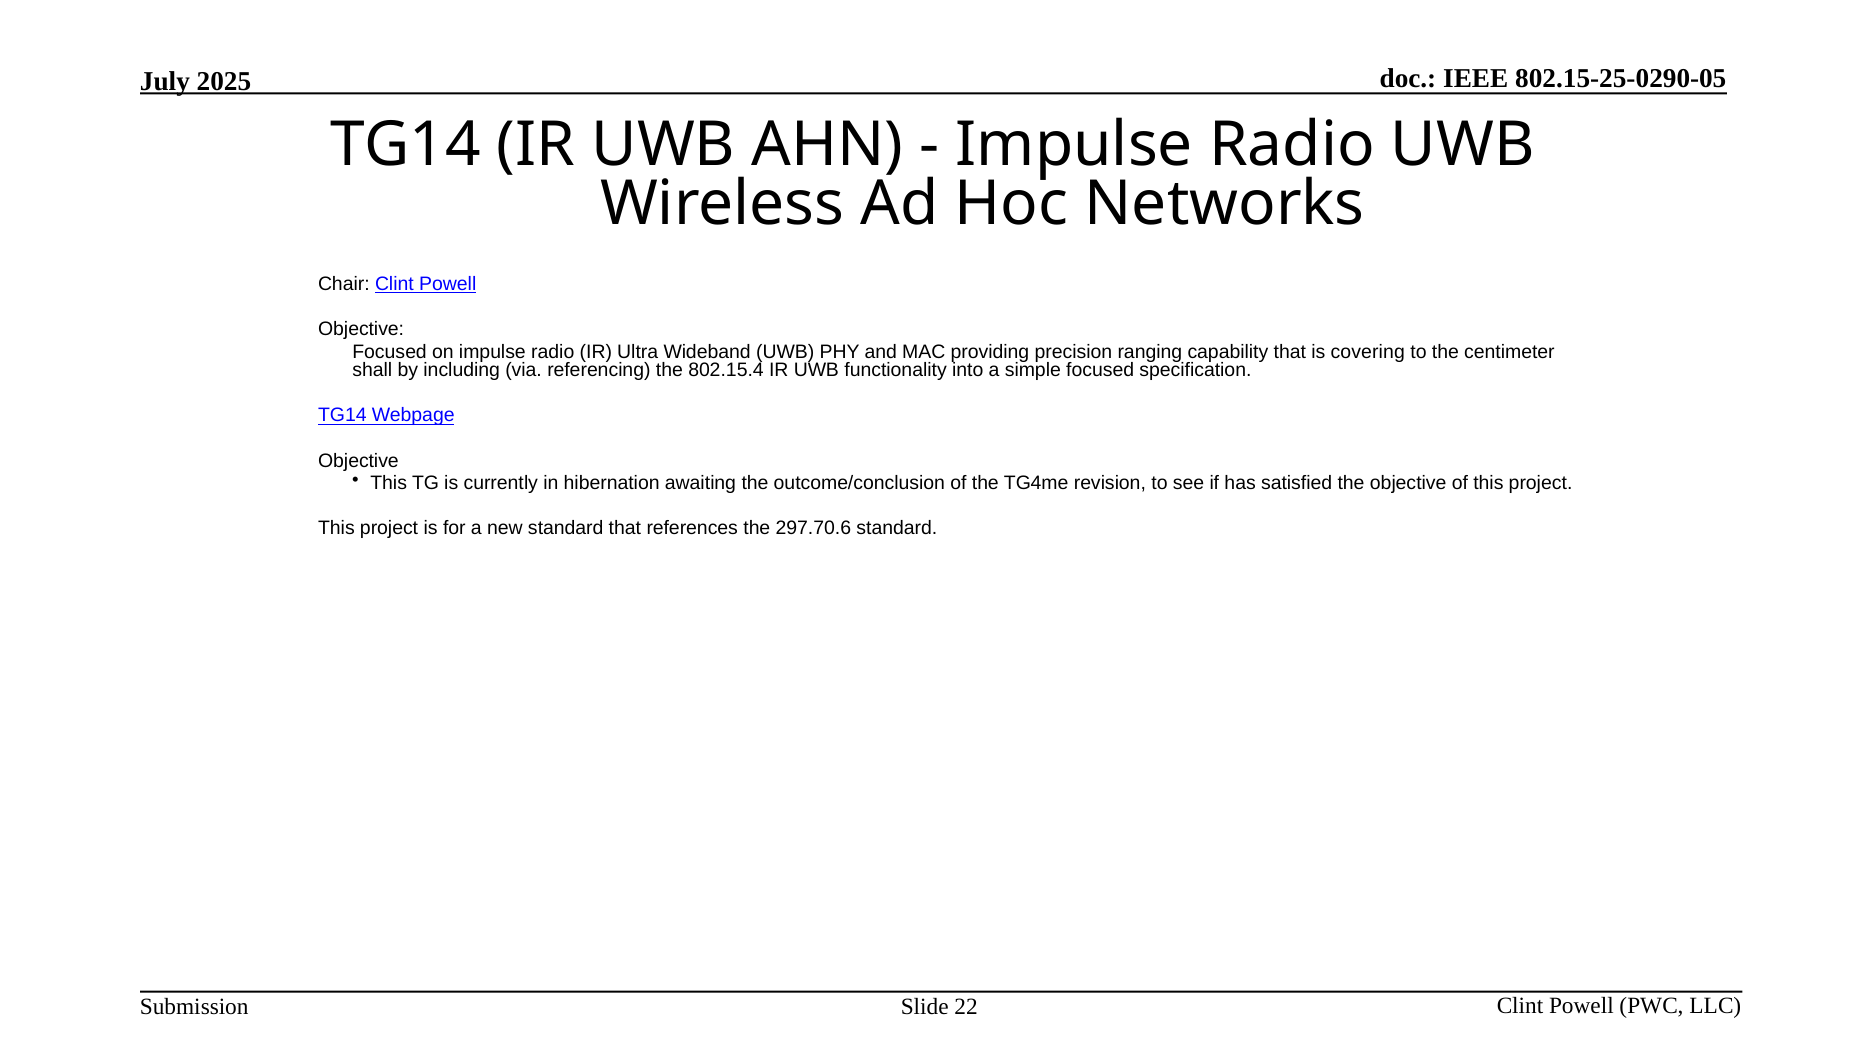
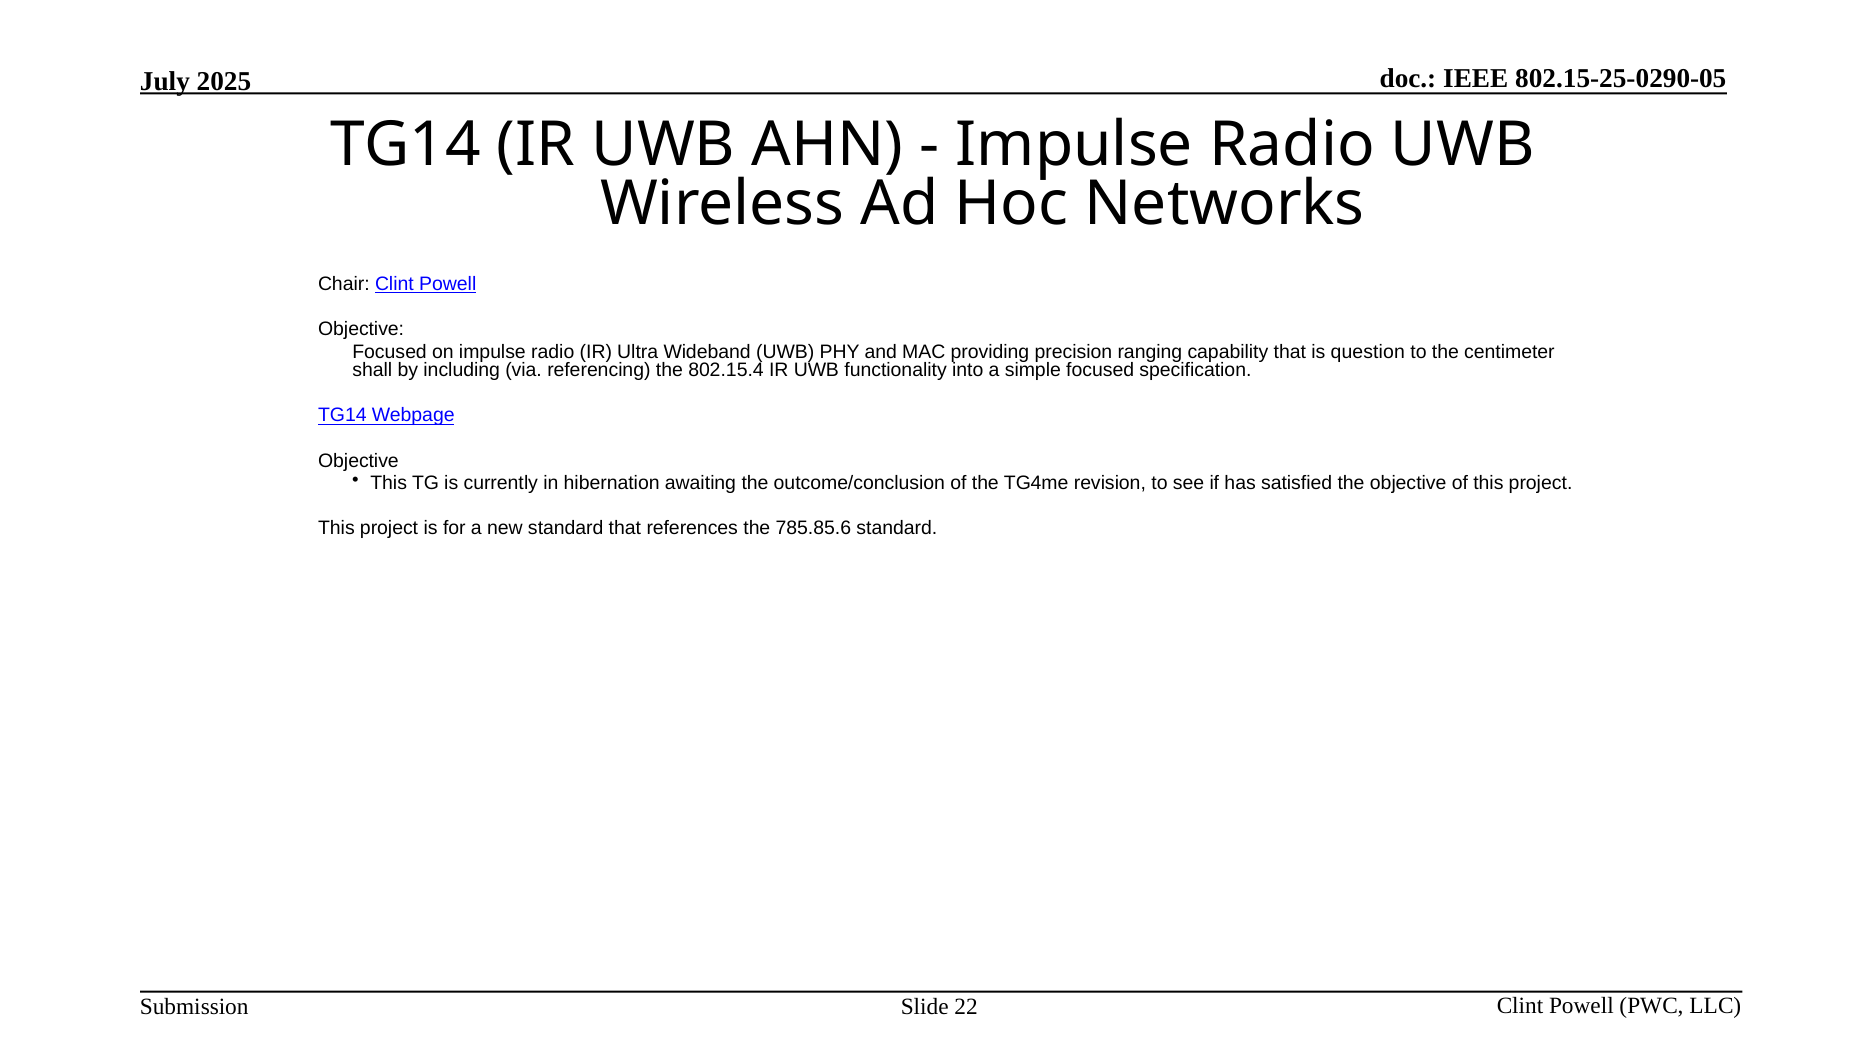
covering: covering -> question (1368, 352)
297.70.6: 297.70.6 -> 785.85.6 (813, 529)
